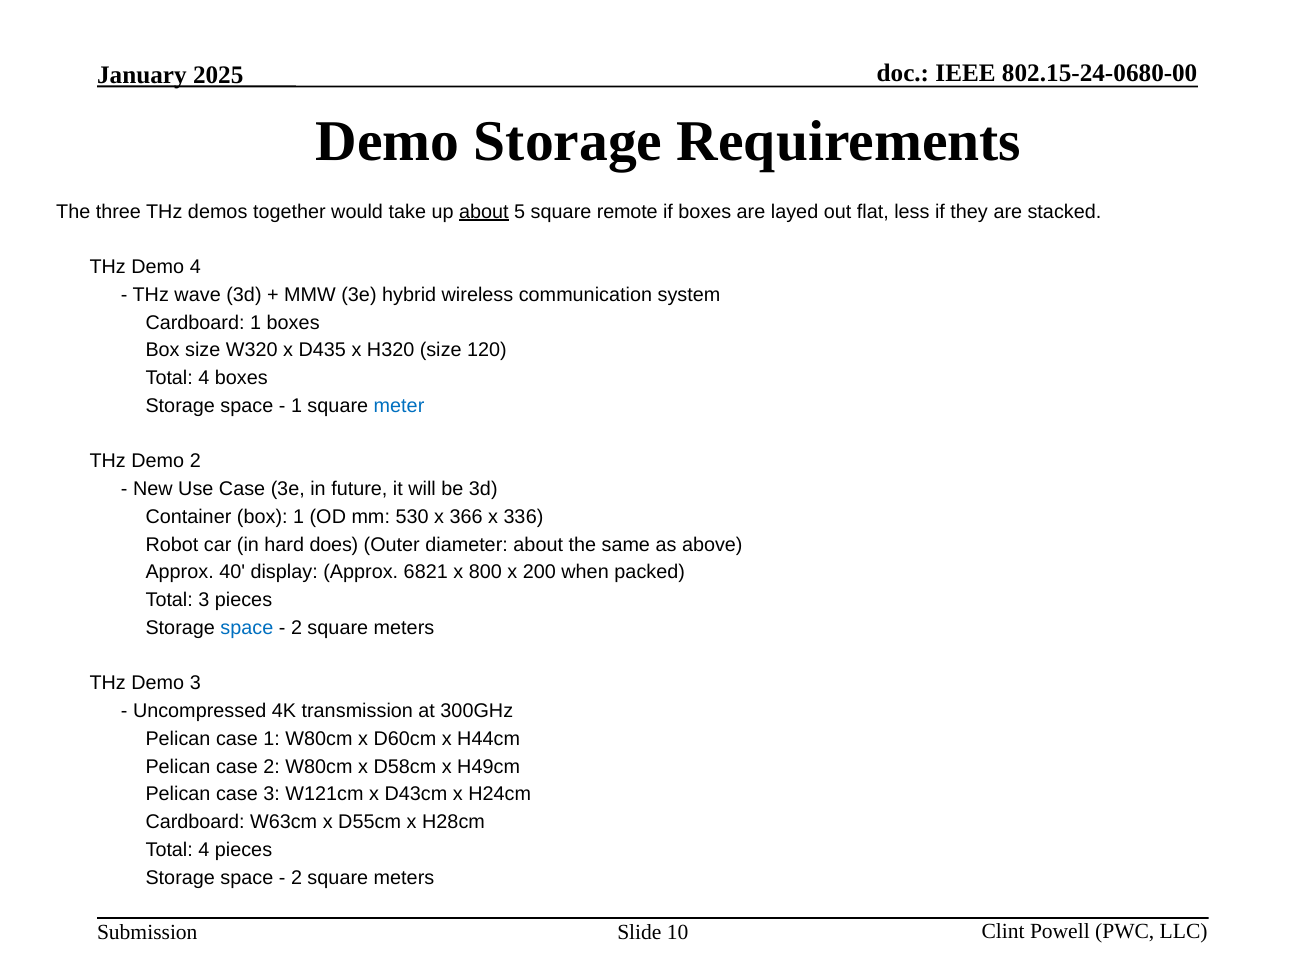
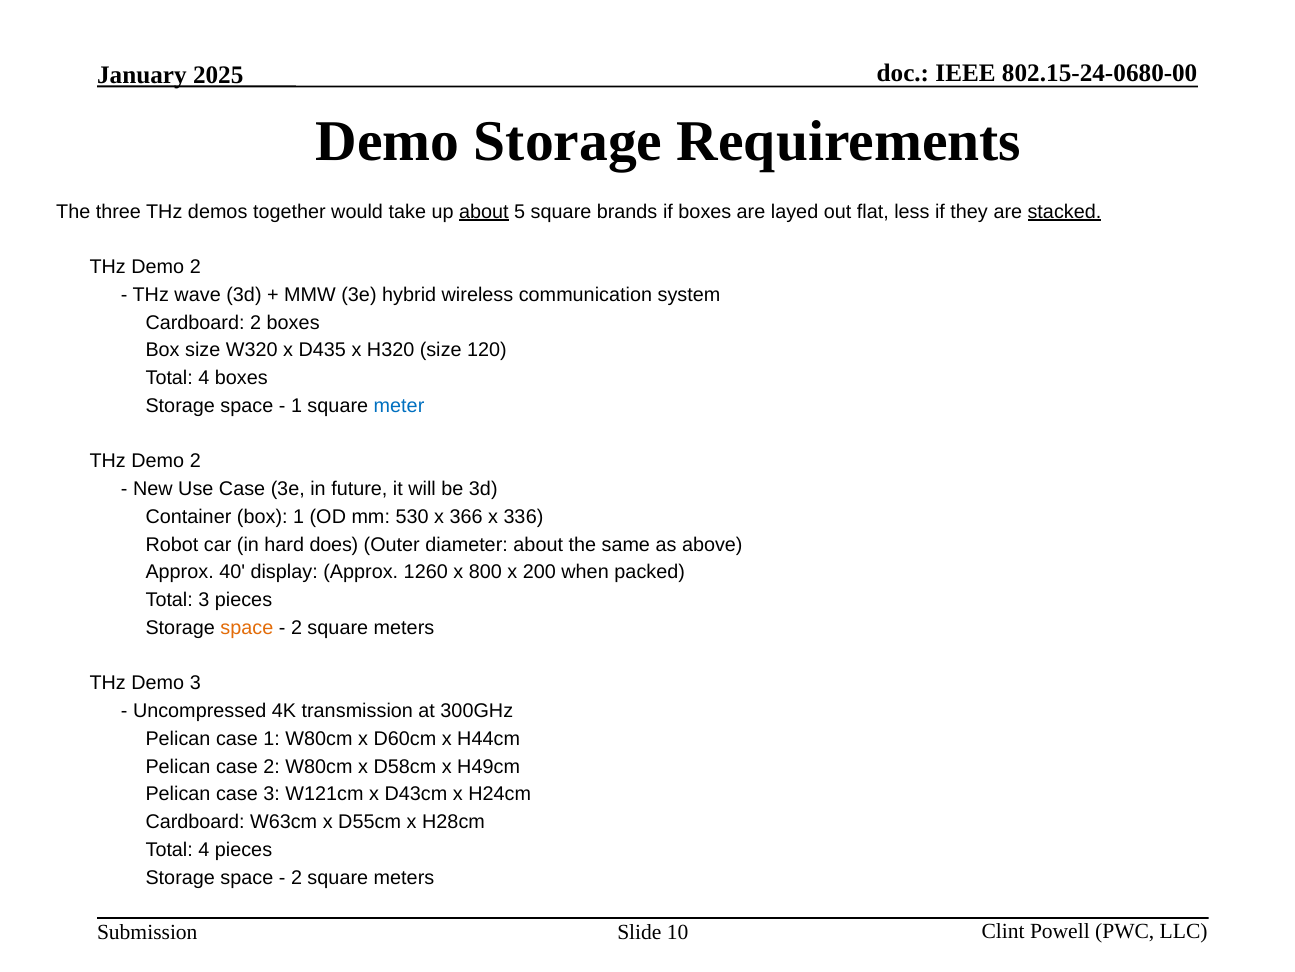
remote: remote -> brands (627, 211)
stacked underline: none -> present (1064, 211)
4: 4 -> 2 (195, 267)
Cardboard 1: 1 -> 2 (256, 322)
6821: 6821 -> 1260 (426, 572)
space colour: blue -> orange (247, 627)
